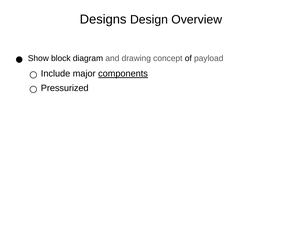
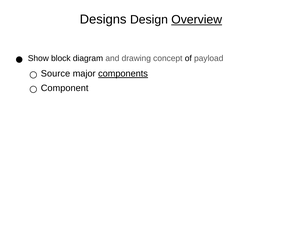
Overview underline: none -> present (197, 20)
Include: Include -> Source (56, 74)
Pressurized: Pressurized -> Component (65, 88)
